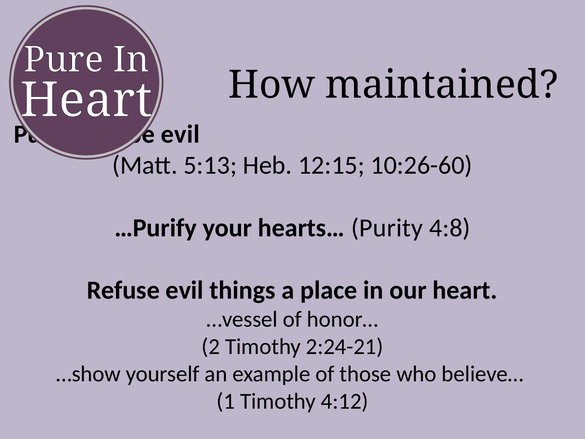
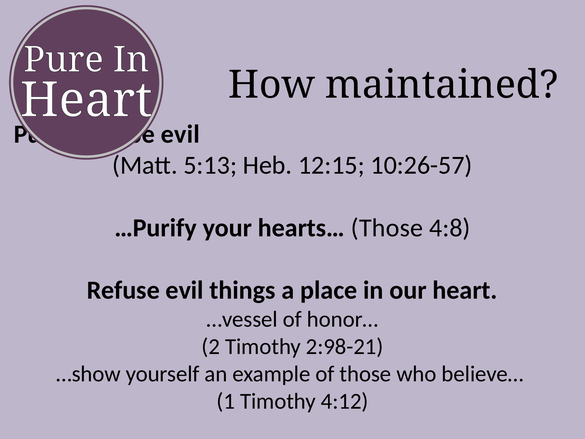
10:26-60: 10:26-60 -> 10:26-57 (421, 165)
hearts… Purity: Purity -> Those (387, 228)
2:24-21: 2:24-21 -> 2:98-21 (345, 346)
